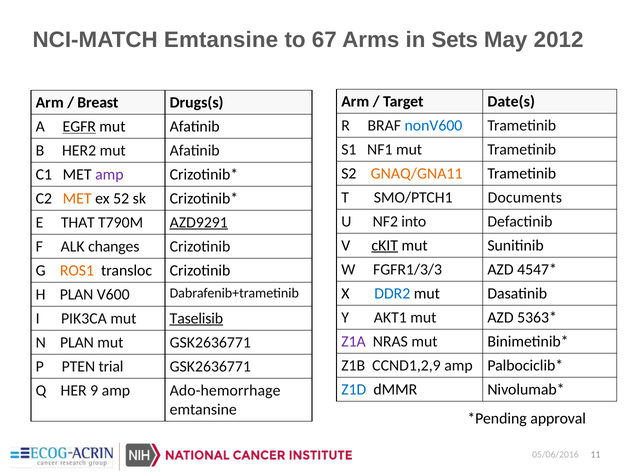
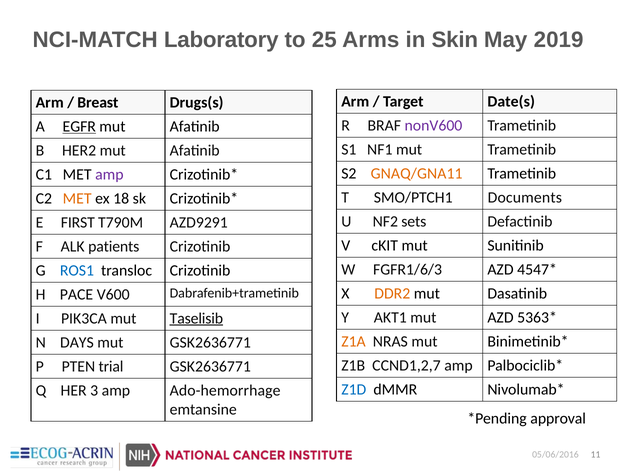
NCI-MATCH Emtansine: Emtansine -> Laboratory (221, 40)
67: 67 -> 25 (324, 40)
Sets: Sets -> Skin (455, 40)
2012: 2012 -> 2019 (559, 40)
nonV600 colour: blue -> purple (433, 126)
52: 52 -> 18 (121, 199)
into: into -> sets (414, 222)
THAT: THAT -> FIRST (78, 223)
AZD9291 underline: present -> none (199, 223)
cKIT underline: present -> none (385, 246)
changes: changes -> patients (114, 247)
FGFR1/3/3: FGFR1/3/3 -> FGFR1/6/3 (408, 270)
ROS1 colour: orange -> blue (77, 271)
DDR2 colour: blue -> orange (392, 294)
H PLAN: PLAN -> PACE (76, 295)
Z1A colour: purple -> orange (353, 342)
N PLAN: PLAN -> DAYS (77, 343)
CCND1,2,9: CCND1,2,9 -> CCND1,2,7 (406, 366)
9: 9 -> 3 (94, 391)
